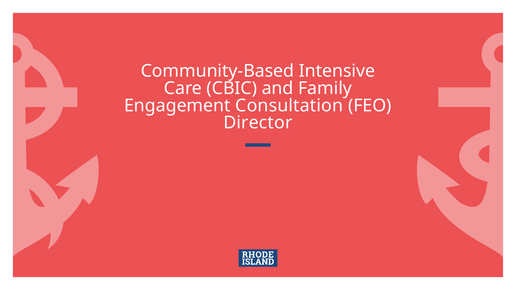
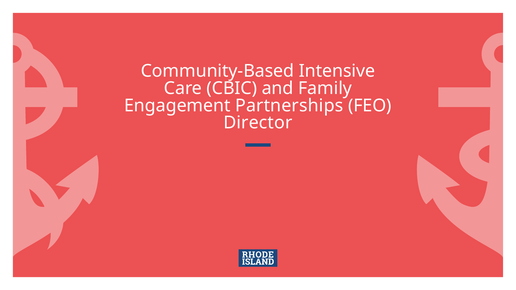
Consultation: Consultation -> Partnerships (289, 106)
